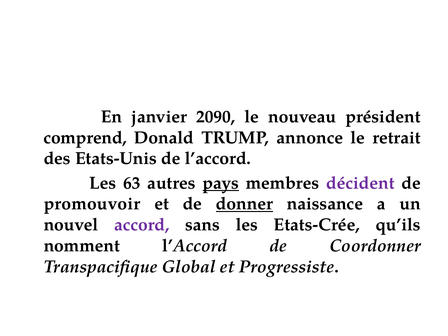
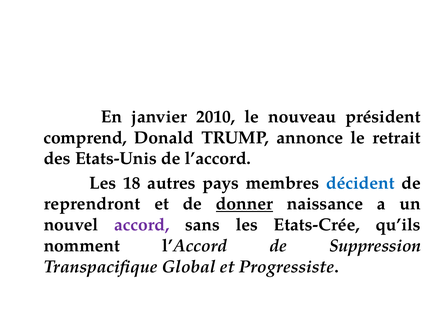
2090: 2090 -> 2010 (216, 117)
63: 63 -> 18 (132, 183)
pays underline: present -> none (221, 183)
décident colour: purple -> blue (360, 183)
promouvoir: promouvoir -> reprendront (92, 204)
Coordonner: Coordonner -> Suppression (375, 246)
